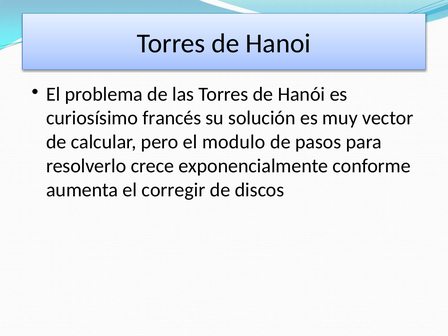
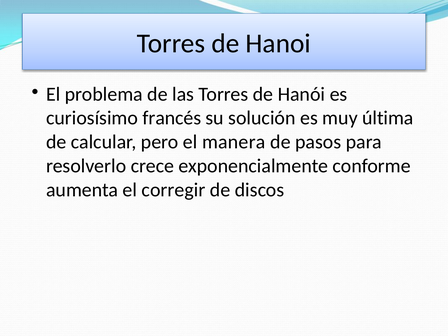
vector: vector -> última (388, 118)
modulo: modulo -> manera (234, 142)
